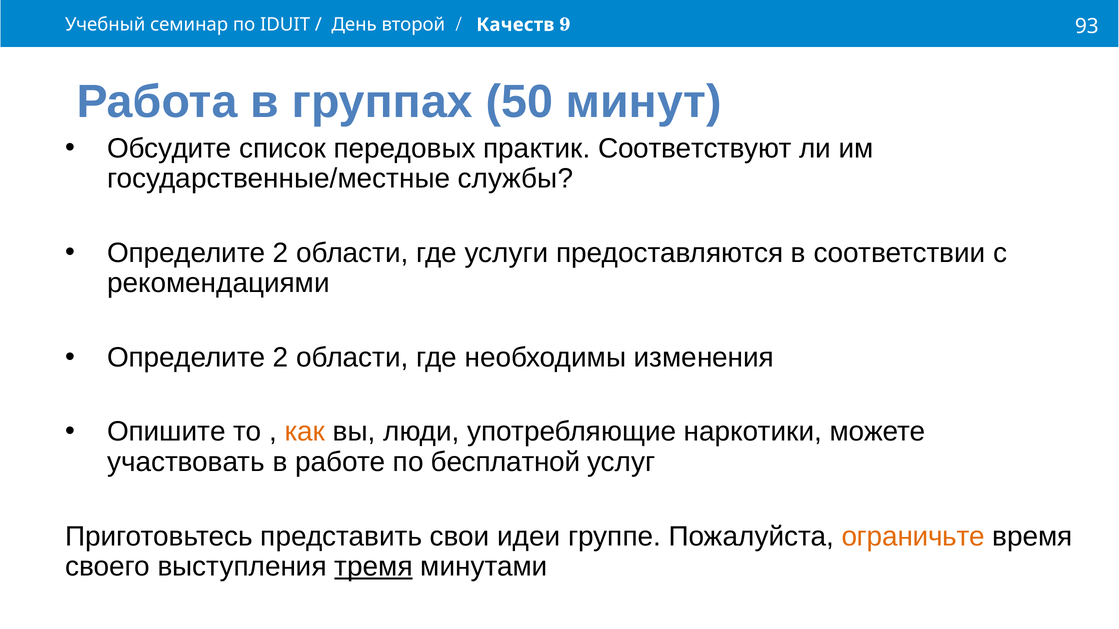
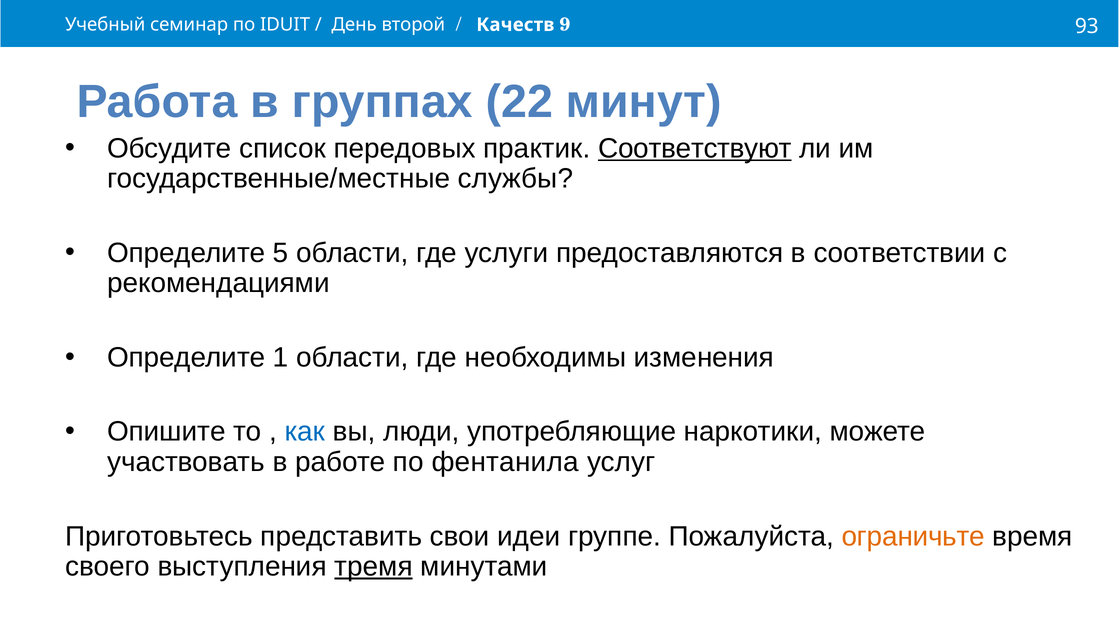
50: 50 -> 22 (520, 102)
Соответствуют underline: none -> present (695, 148)
2: 2 -> 5 (281, 253)
2: 2 -> 1 (281, 357)
как colour: orange -> blue (305, 432)
бесплатной: бесплатной -> фентанила (505, 462)
